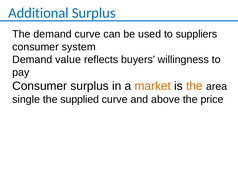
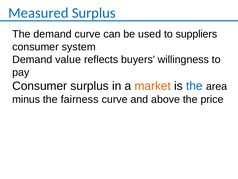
Additional: Additional -> Measured (38, 13)
the colour: orange -> blue (194, 86)
single: single -> minus (26, 99)
supplied: supplied -> fairness (80, 99)
